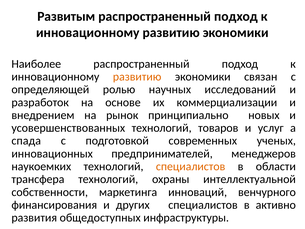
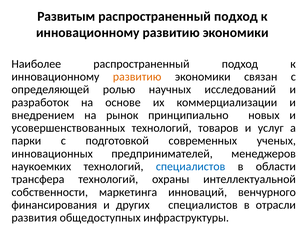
спада: спада -> парки (26, 141)
специалистов colour: orange -> blue (191, 166)
активно: активно -> отрасли (276, 205)
